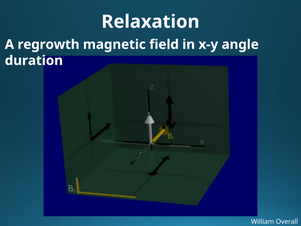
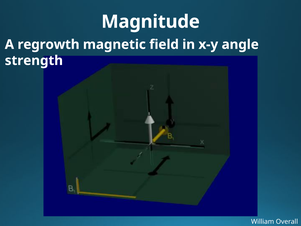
Relaxation: Relaxation -> Magnitude (151, 22)
duration: duration -> strength (34, 61)
